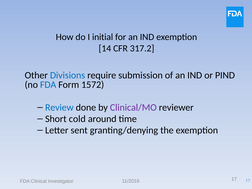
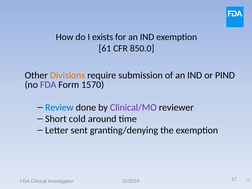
initial: initial -> exists (103, 37)
14: 14 -> 61 (105, 48)
317.2: 317.2 -> 850.0 (142, 48)
Divisions colour: blue -> orange (68, 75)
FDA colour: blue -> purple (48, 85)
1572: 1572 -> 1570 (93, 85)
